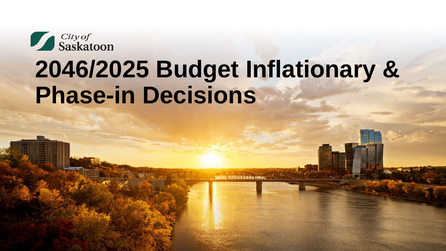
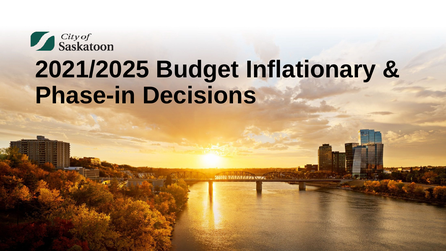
2046/2025: 2046/2025 -> 2021/2025 (92, 69)
